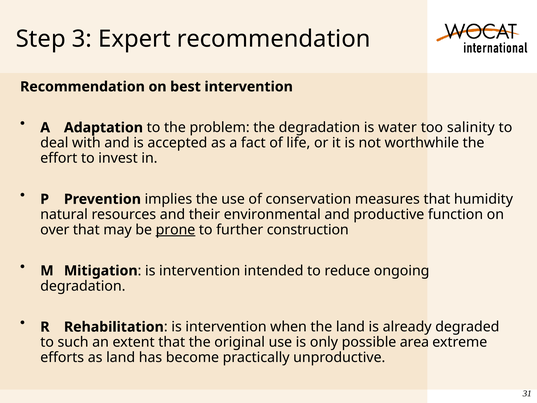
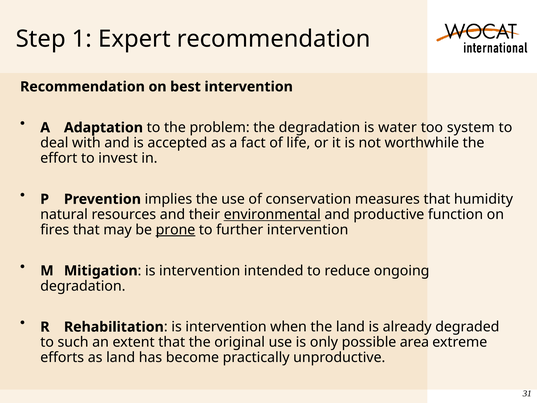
3: 3 -> 1 (82, 39)
salinity: salinity -> system (471, 128)
environmental underline: none -> present (272, 214)
over: over -> fires (55, 230)
further construction: construction -> intervention (308, 230)
